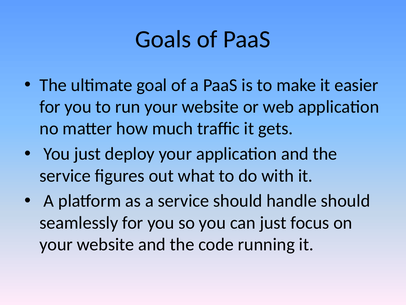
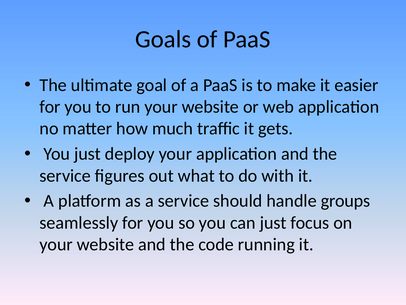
handle should: should -> groups (346, 201)
